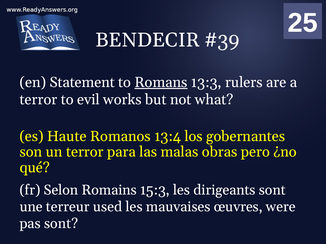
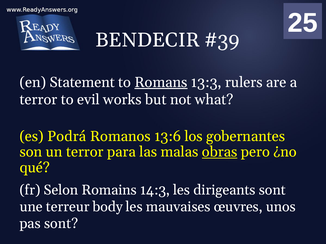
Haute: Haute -> Podrá (67, 137)
13:4: 13:4 -> 13:6 (168, 137)
obras underline: none -> present (220, 152)
15:3: 15:3 -> 14:3 (155, 190)
used: used -> body (108, 207)
were: were -> unos (281, 207)
